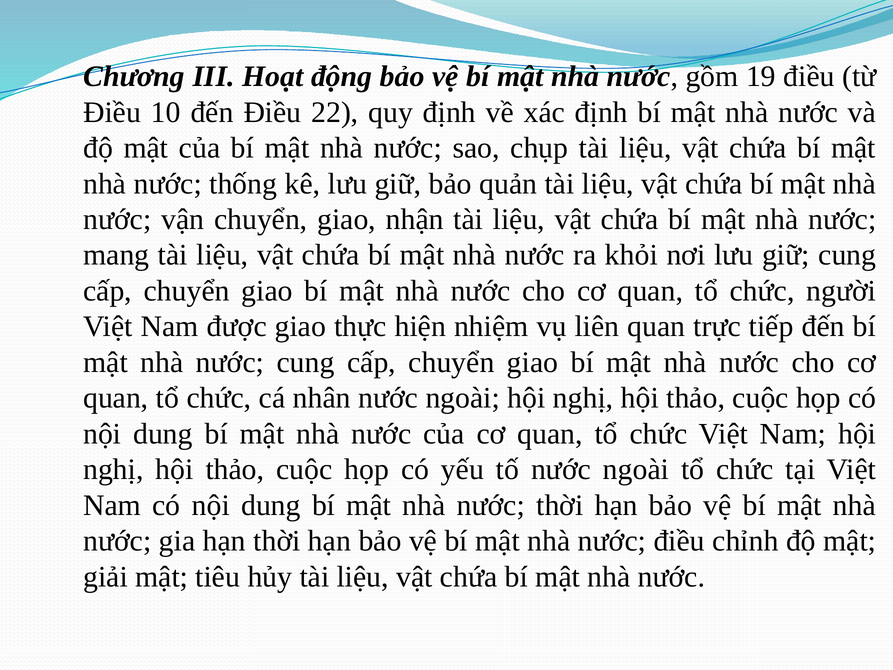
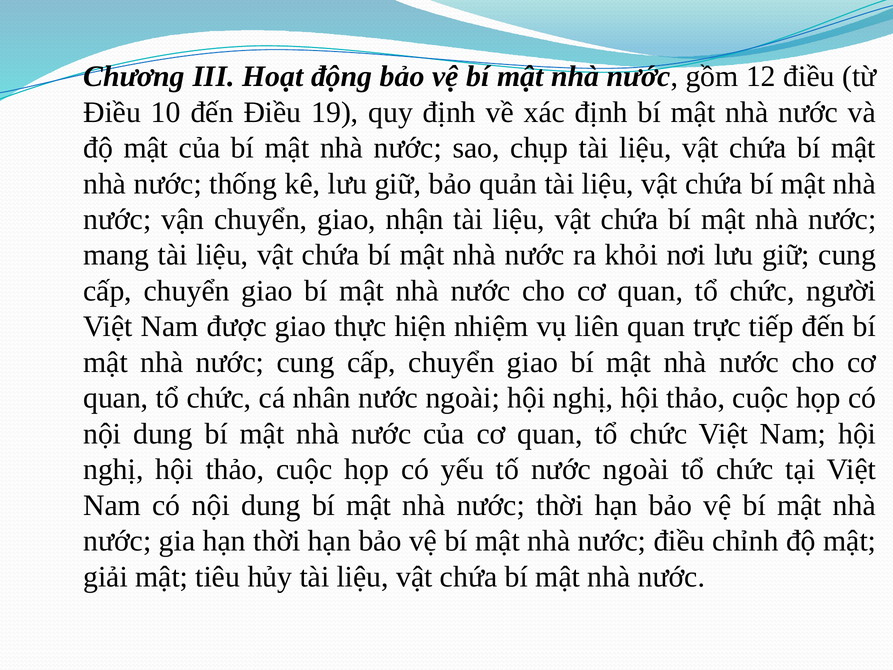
19: 19 -> 12 (761, 76)
22: 22 -> 19 (335, 112)
